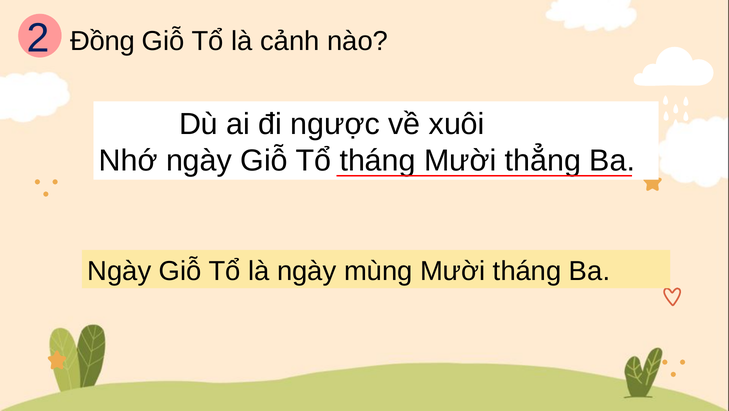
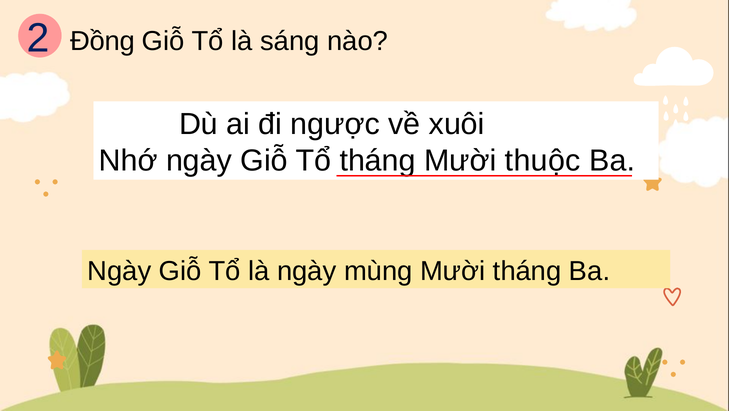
cảnh: cảnh -> sáng (290, 41)
thẳng: thẳng -> thuộc (543, 161)
